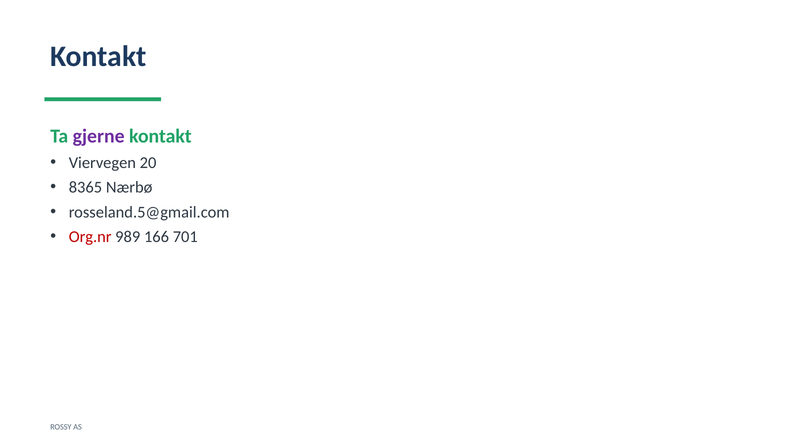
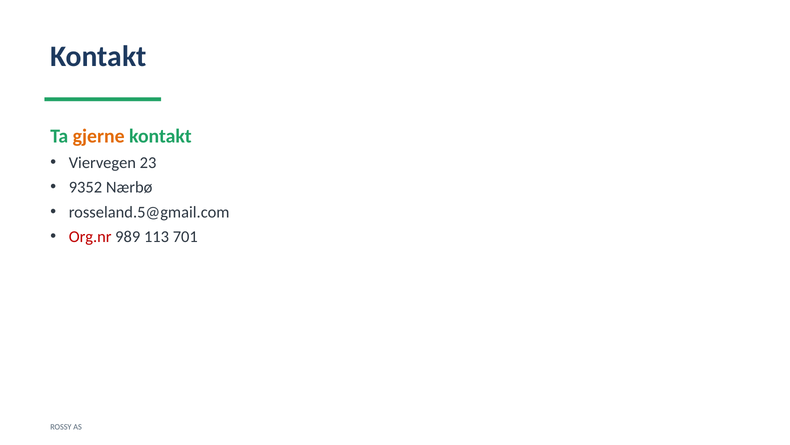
gjerne colour: purple -> orange (99, 136)
20: 20 -> 23 (148, 162)
8365: 8365 -> 9352 (85, 187)
166: 166 -> 113 (157, 237)
